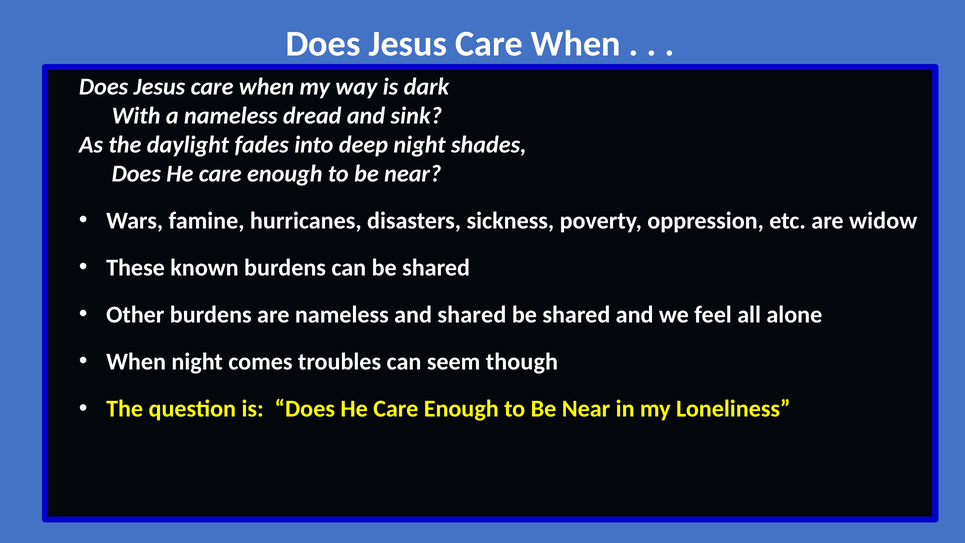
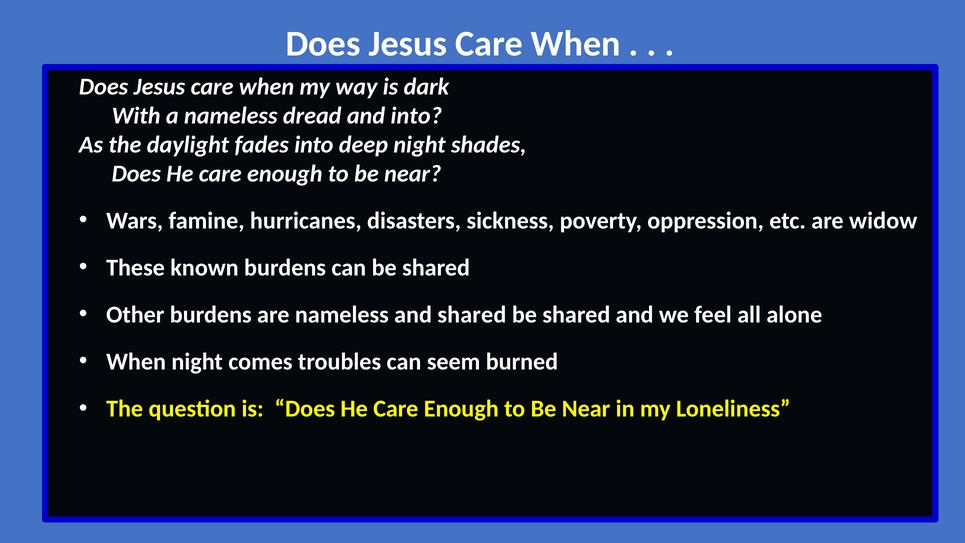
and sink: sink -> into (416, 116)
though: though -> burned (522, 362)
